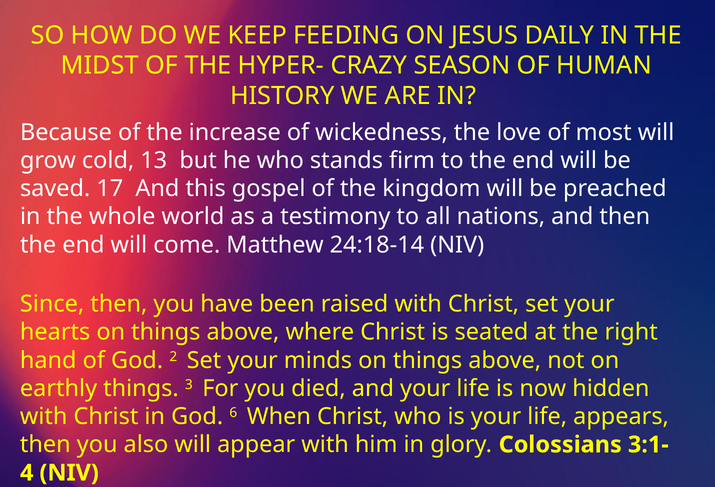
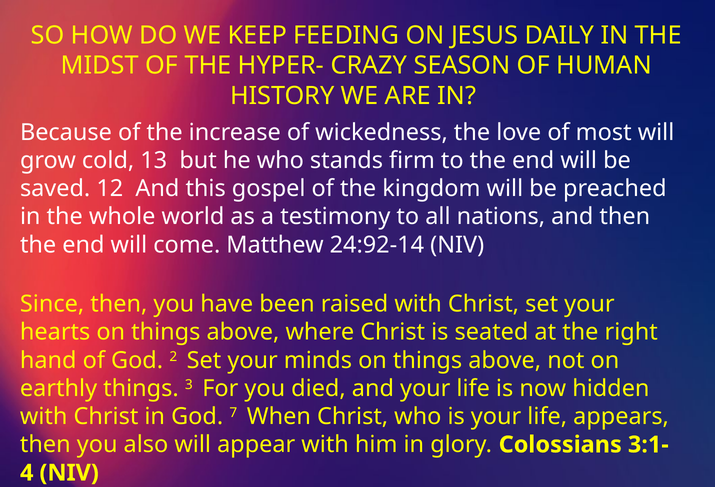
17: 17 -> 12 (110, 189)
24:18-14: 24:18-14 -> 24:92-14 (377, 245)
6: 6 -> 7 (233, 413)
